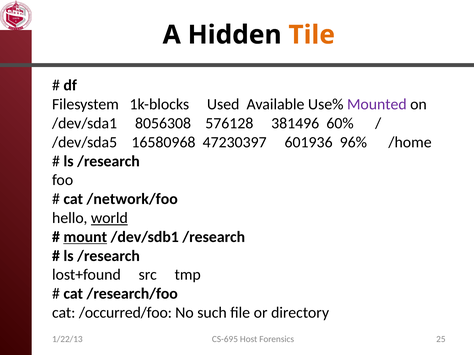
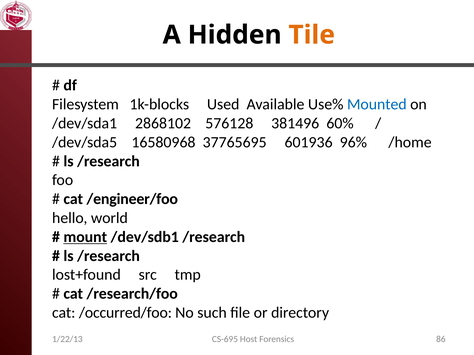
Mounted colour: purple -> blue (377, 104)
8056308: 8056308 -> 2868102 (163, 123)
47230397: 47230397 -> 37765695 (235, 142)
/network/foo: /network/foo -> /engineer/foo (132, 199)
world underline: present -> none (109, 218)
25: 25 -> 86 (441, 340)
